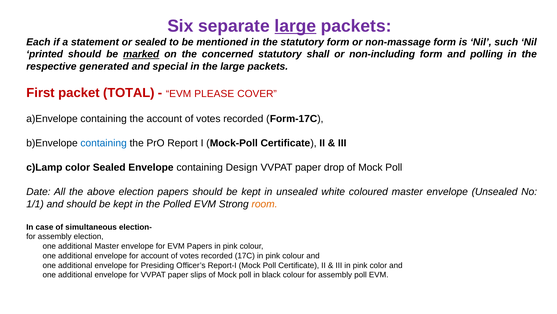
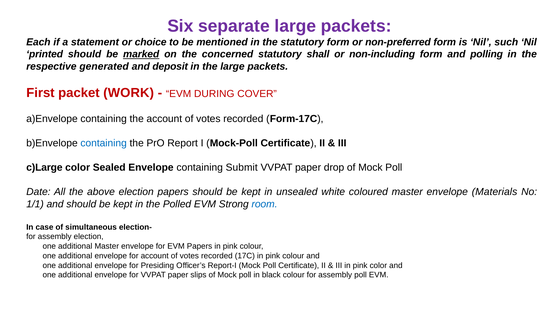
large underline: present -> none (295, 26)
or sealed: sealed -> choice (151, 42)
non-massage: non-massage -> non-preferred (398, 42)
special: special -> deposit (170, 66)
TOTAL: TOTAL -> WORK (129, 93)
PLEASE: PLEASE -> DURING (214, 94)
c)Lamp: c)Lamp -> c)Large (44, 167)
Design: Design -> Submit (242, 167)
envelope Unsealed: Unsealed -> Materials (495, 191)
room colour: orange -> blue (265, 204)
